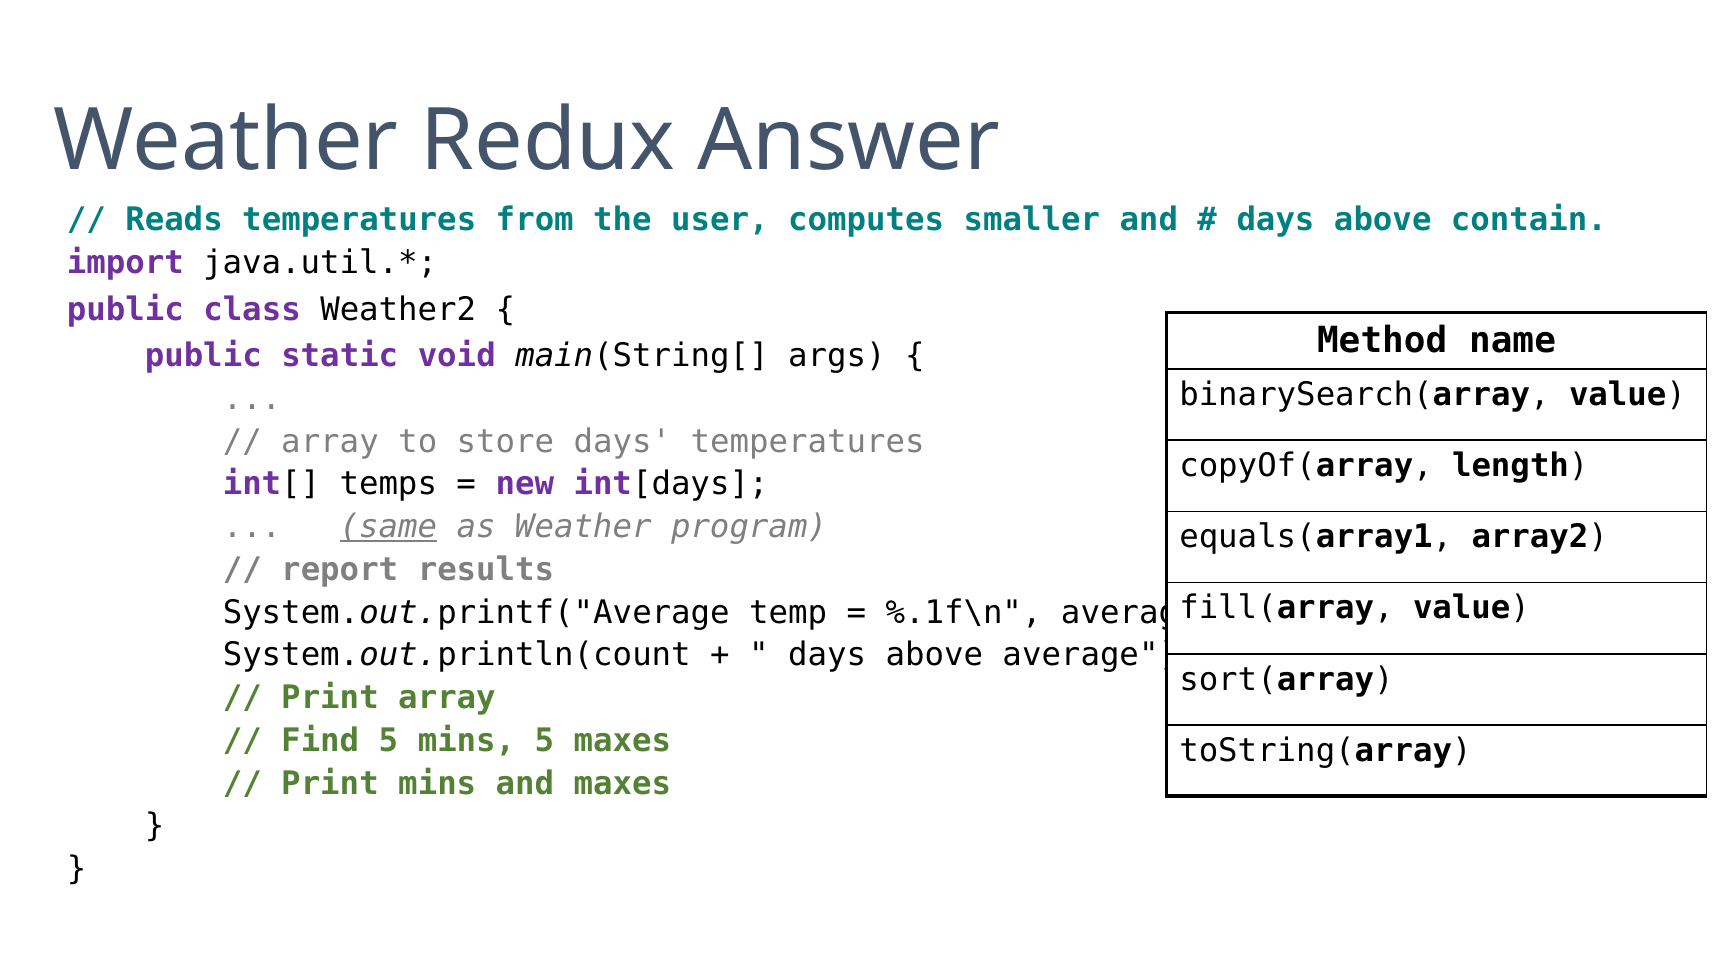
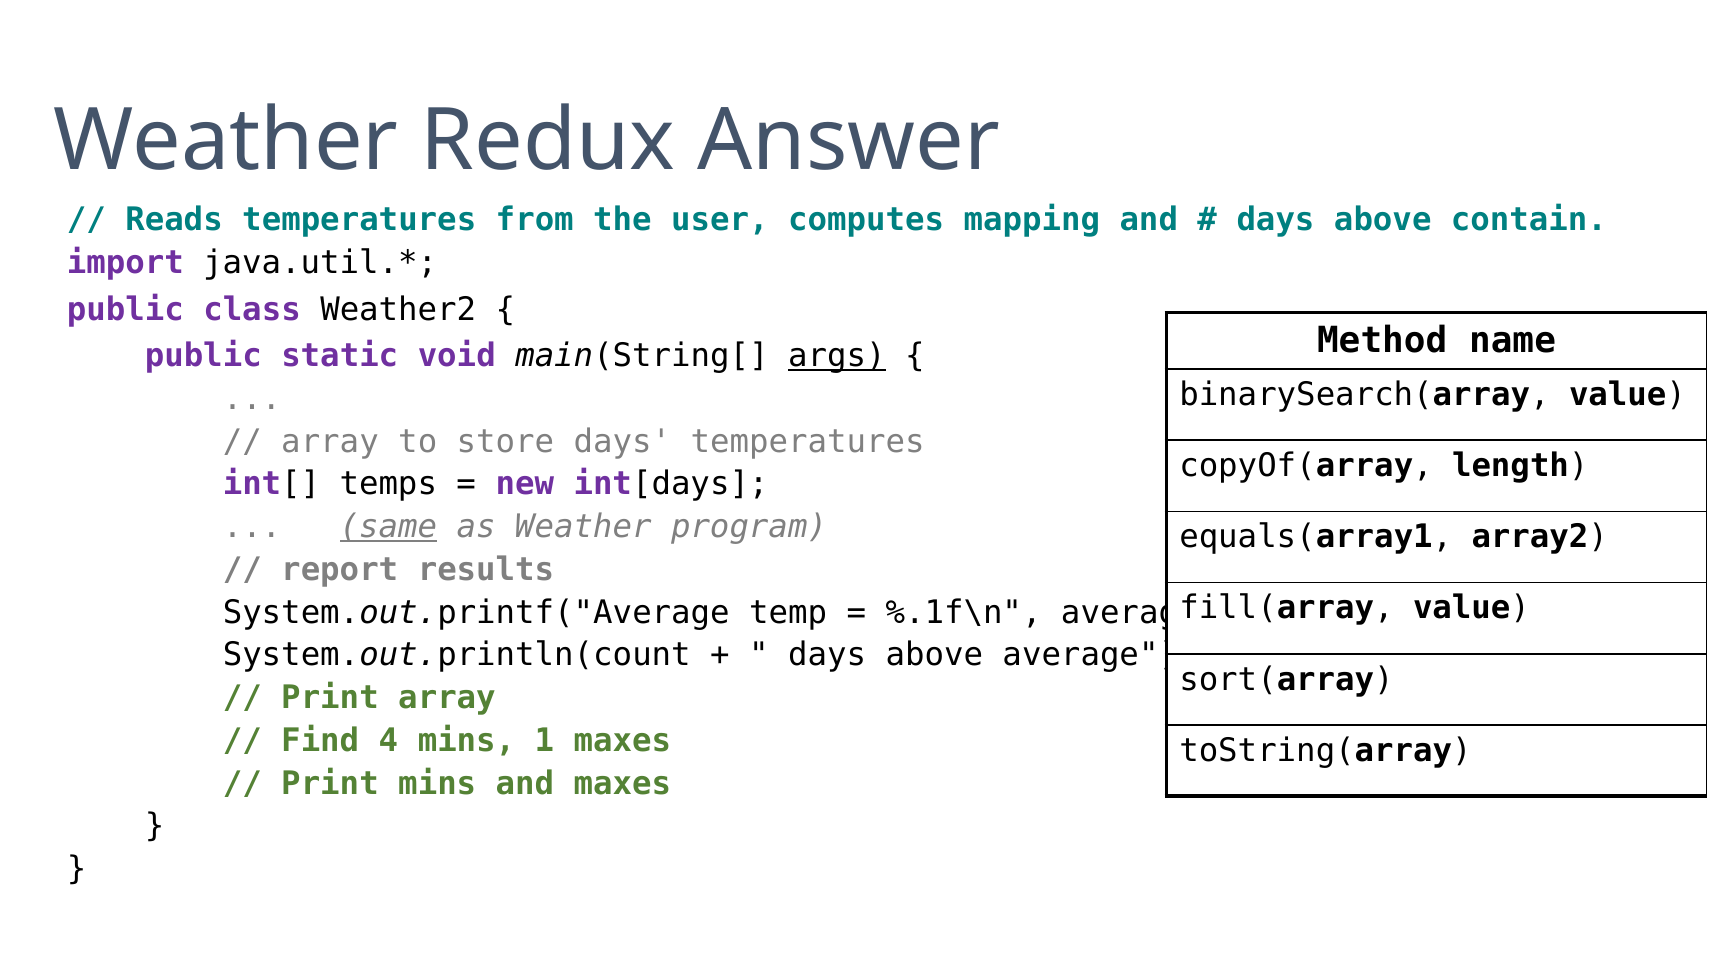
smaller: smaller -> mapping (1032, 220)
args underline: none -> present (837, 356)
Find 5: 5 -> 4 (388, 741)
mins 5: 5 -> 1 (544, 741)
